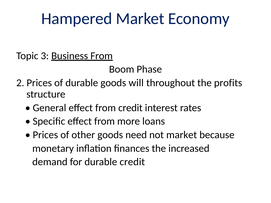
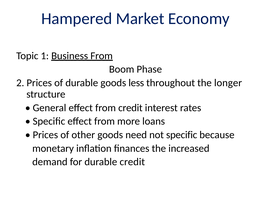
3: 3 -> 1 (45, 56)
will: will -> less (136, 83)
profits: profits -> longer (228, 83)
not market: market -> specific (182, 135)
